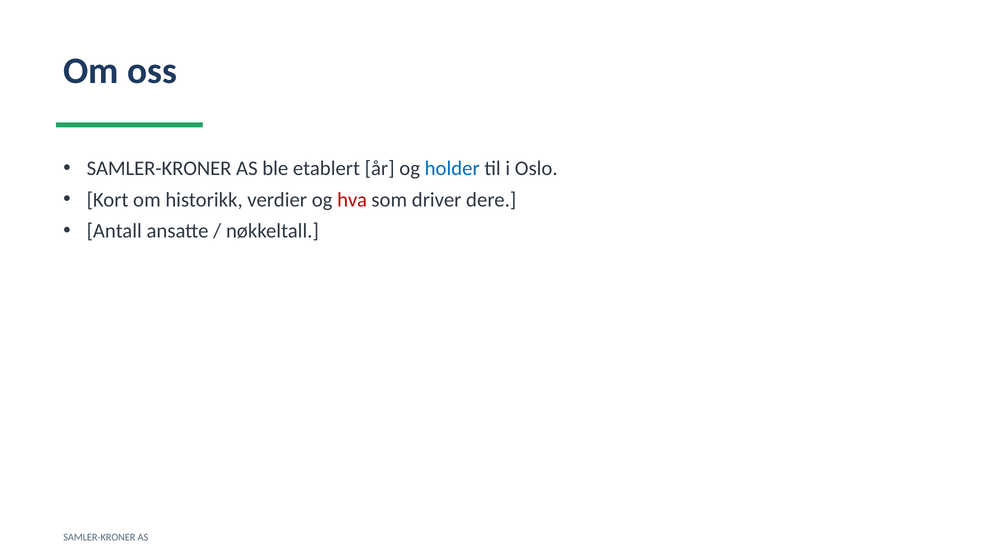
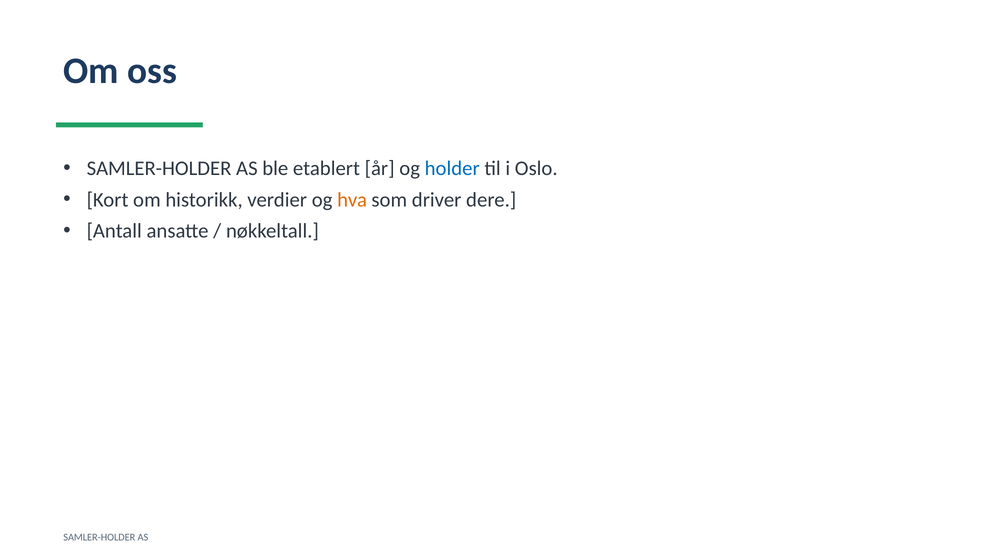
SAMLER-KRONER: SAMLER-KRONER -> SAMLER-HOLDER (159, 169)
hva colour: red -> orange (352, 200)
SAMLER-KRONER: SAMLER-KRONER -> SAMLER-HOLDER (99, 537)
